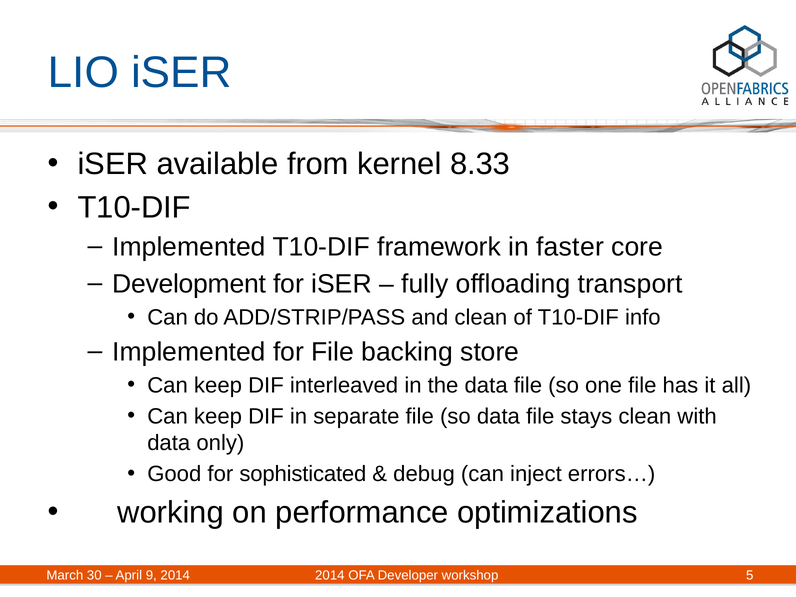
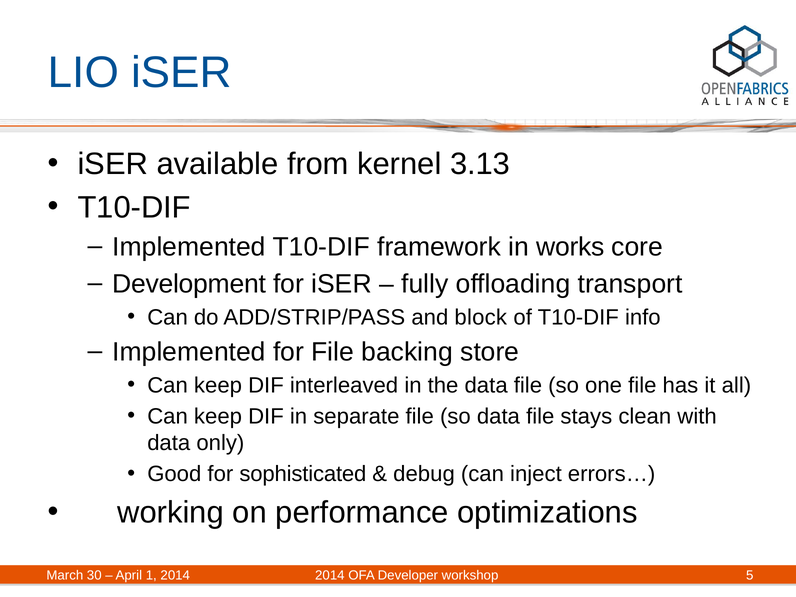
8.33: 8.33 -> 3.13 (480, 164)
faster: faster -> works (570, 247)
and clean: clean -> block (481, 317)
9: 9 -> 1 (151, 575)
